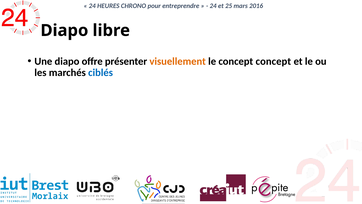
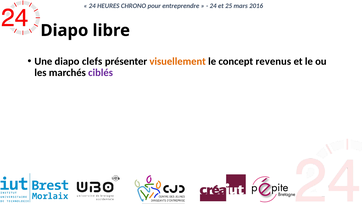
offre: offre -> clefs (92, 61)
concept concept: concept -> revenus (273, 61)
ciblés colour: blue -> purple (101, 73)
